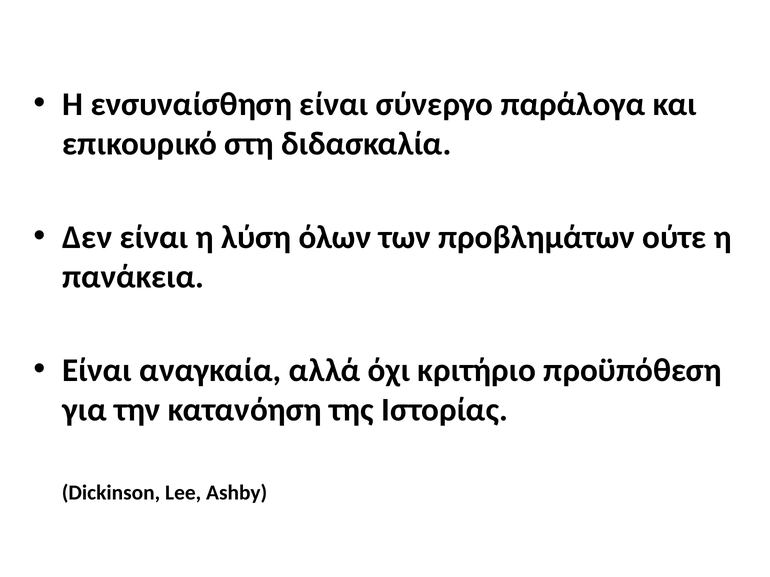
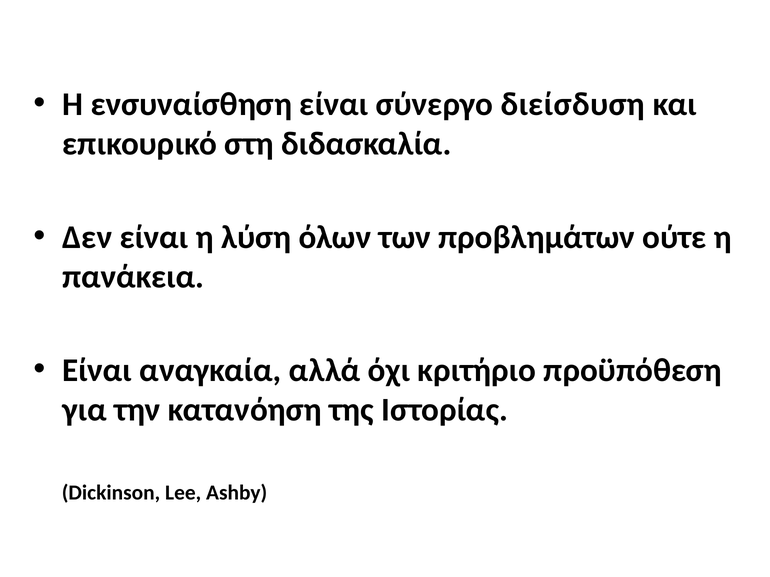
παράλογα: παράλογα -> διείσδυση (573, 104)
